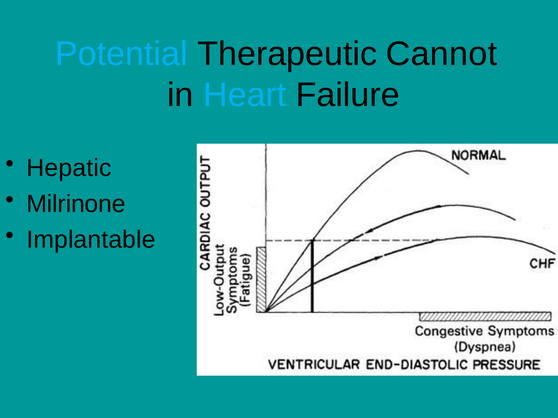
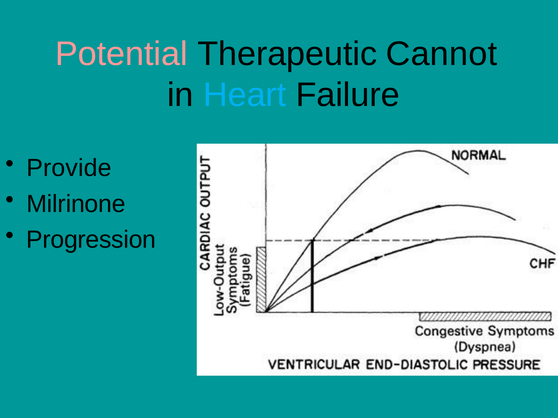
Potential colour: light blue -> pink (121, 54)
Hepatic: Hepatic -> Provide (69, 168)
Implantable: Implantable -> Progression (91, 240)
